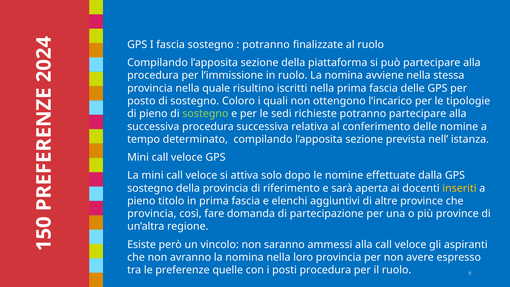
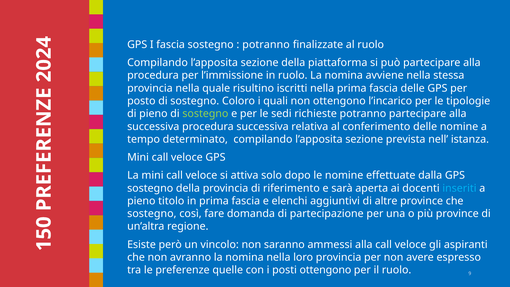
inseriti colour: yellow -> light blue (459, 188)
provincia: provincia -> sostegno (152, 214)
posti procedura: procedura -> ottengono (325, 270)
